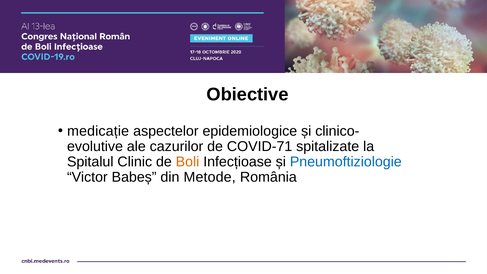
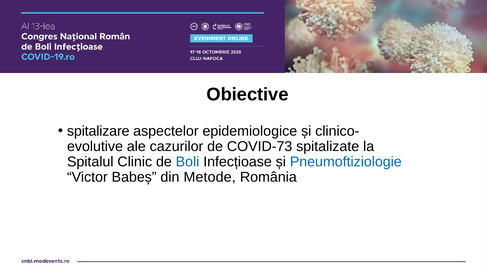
medicație: medicație -> spitalizare (98, 131)
COVID-71: COVID-71 -> COVID-73 (260, 146)
Boli colour: orange -> blue (188, 162)
